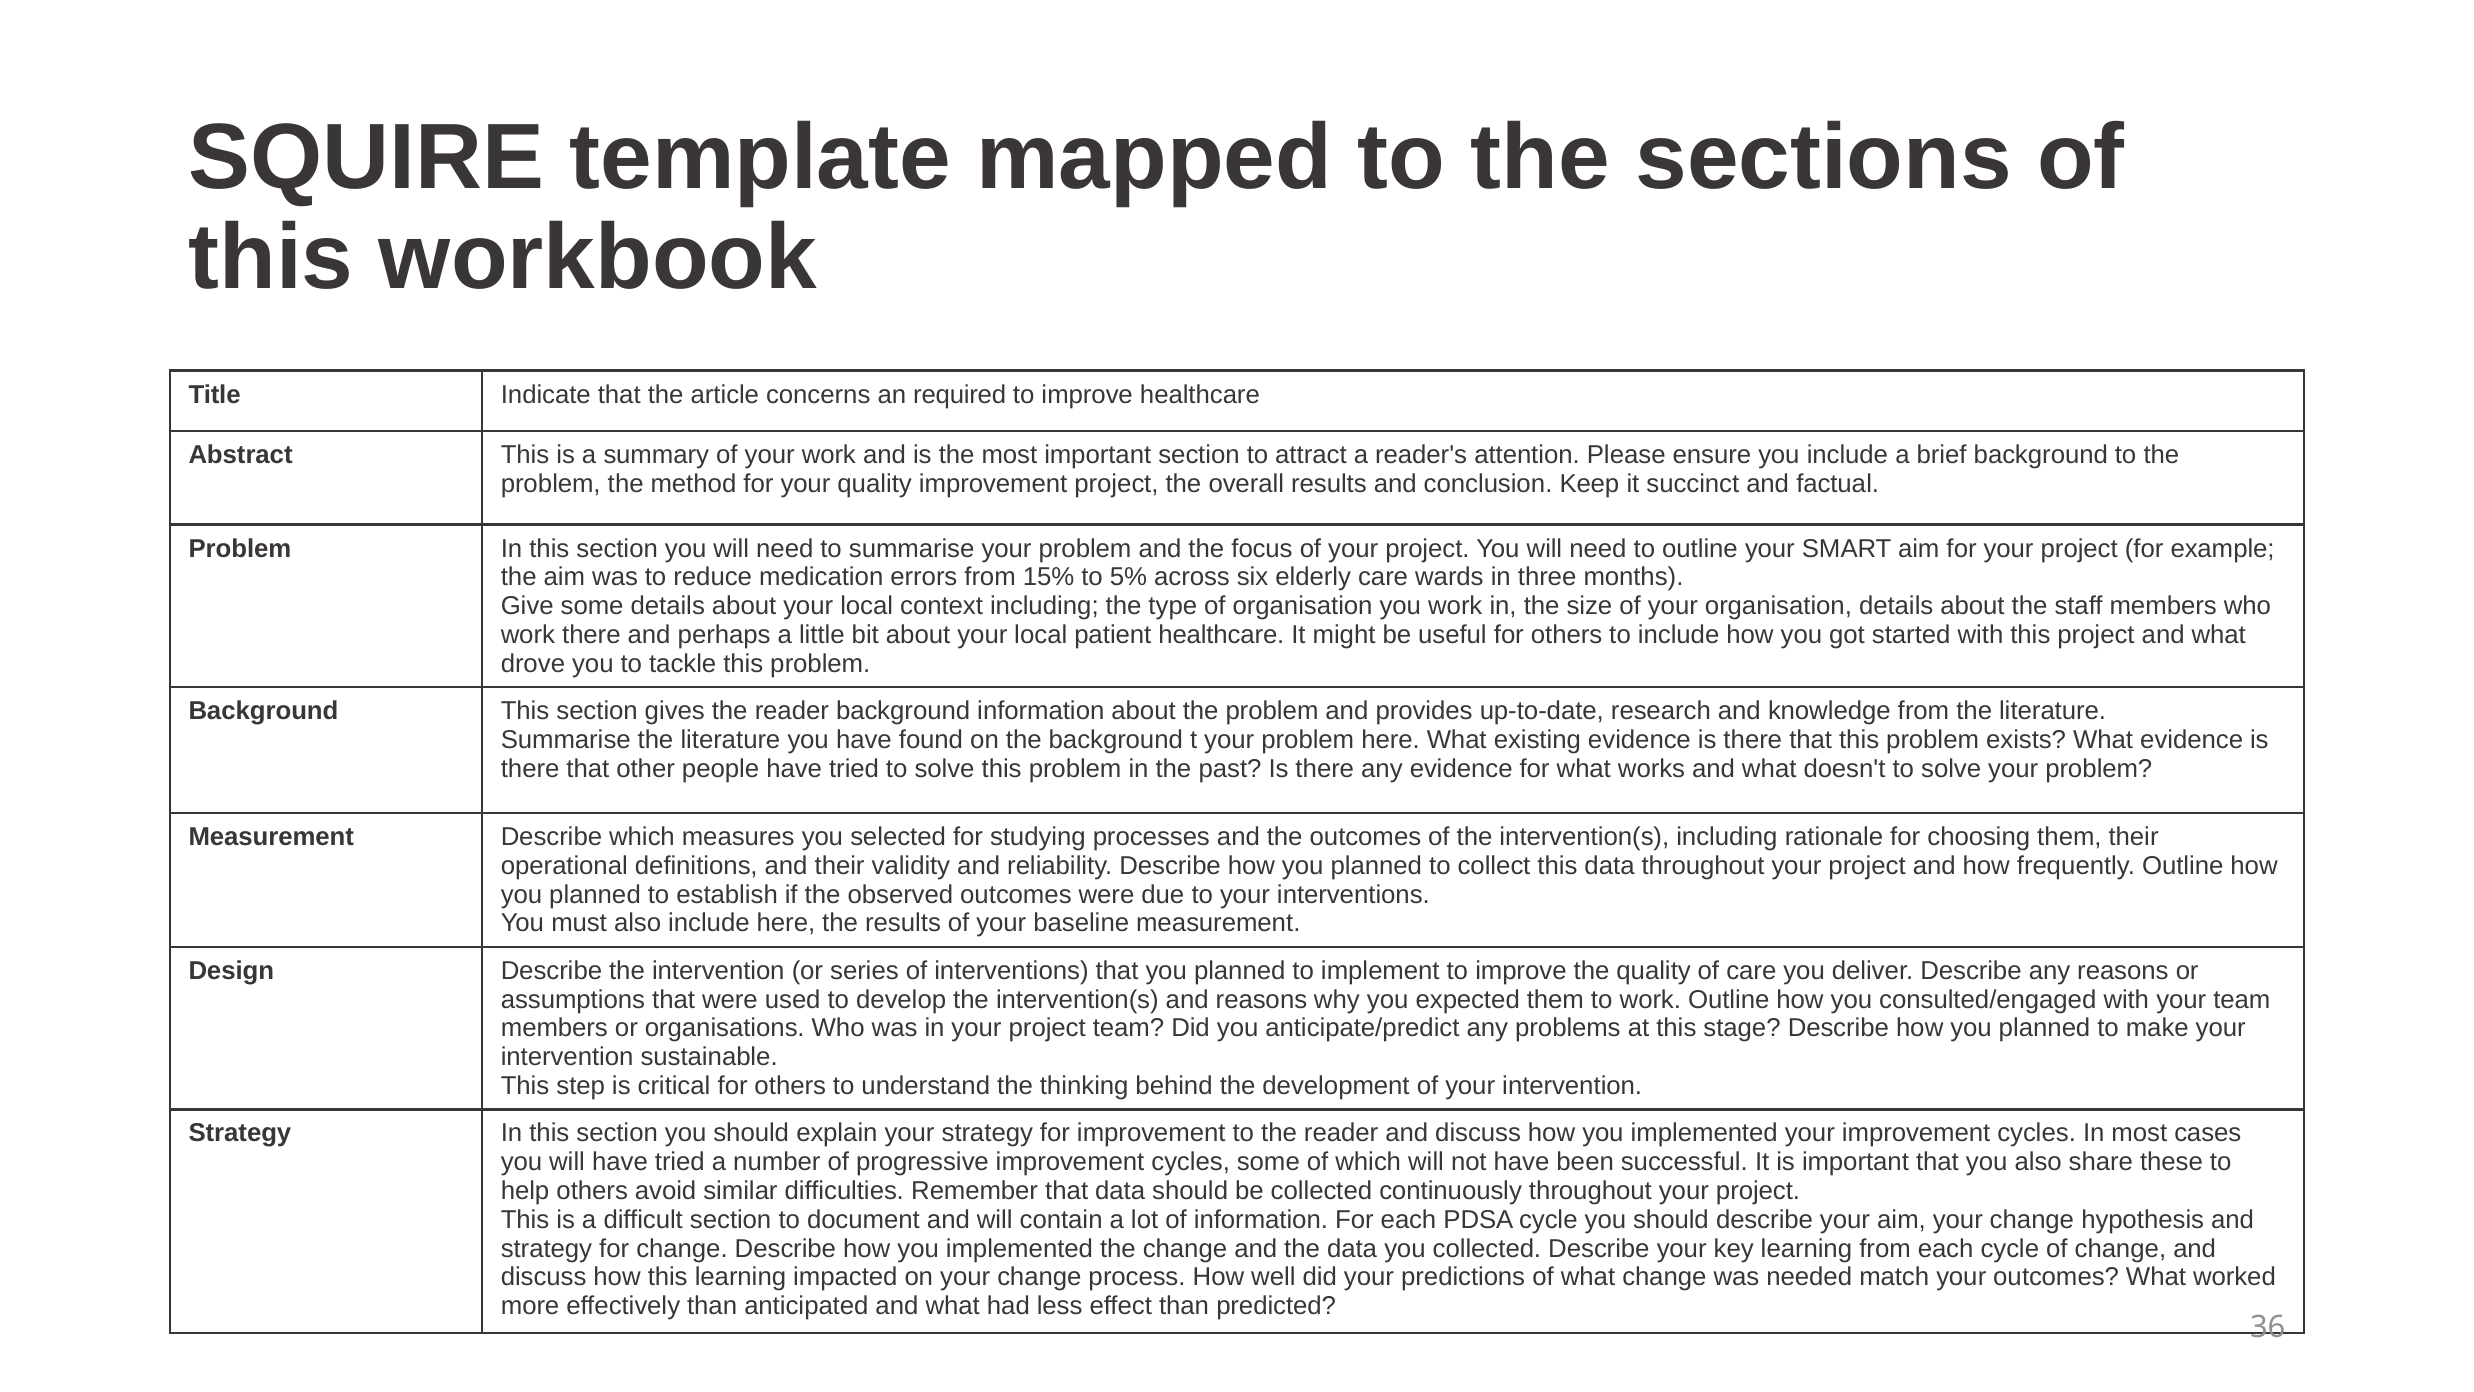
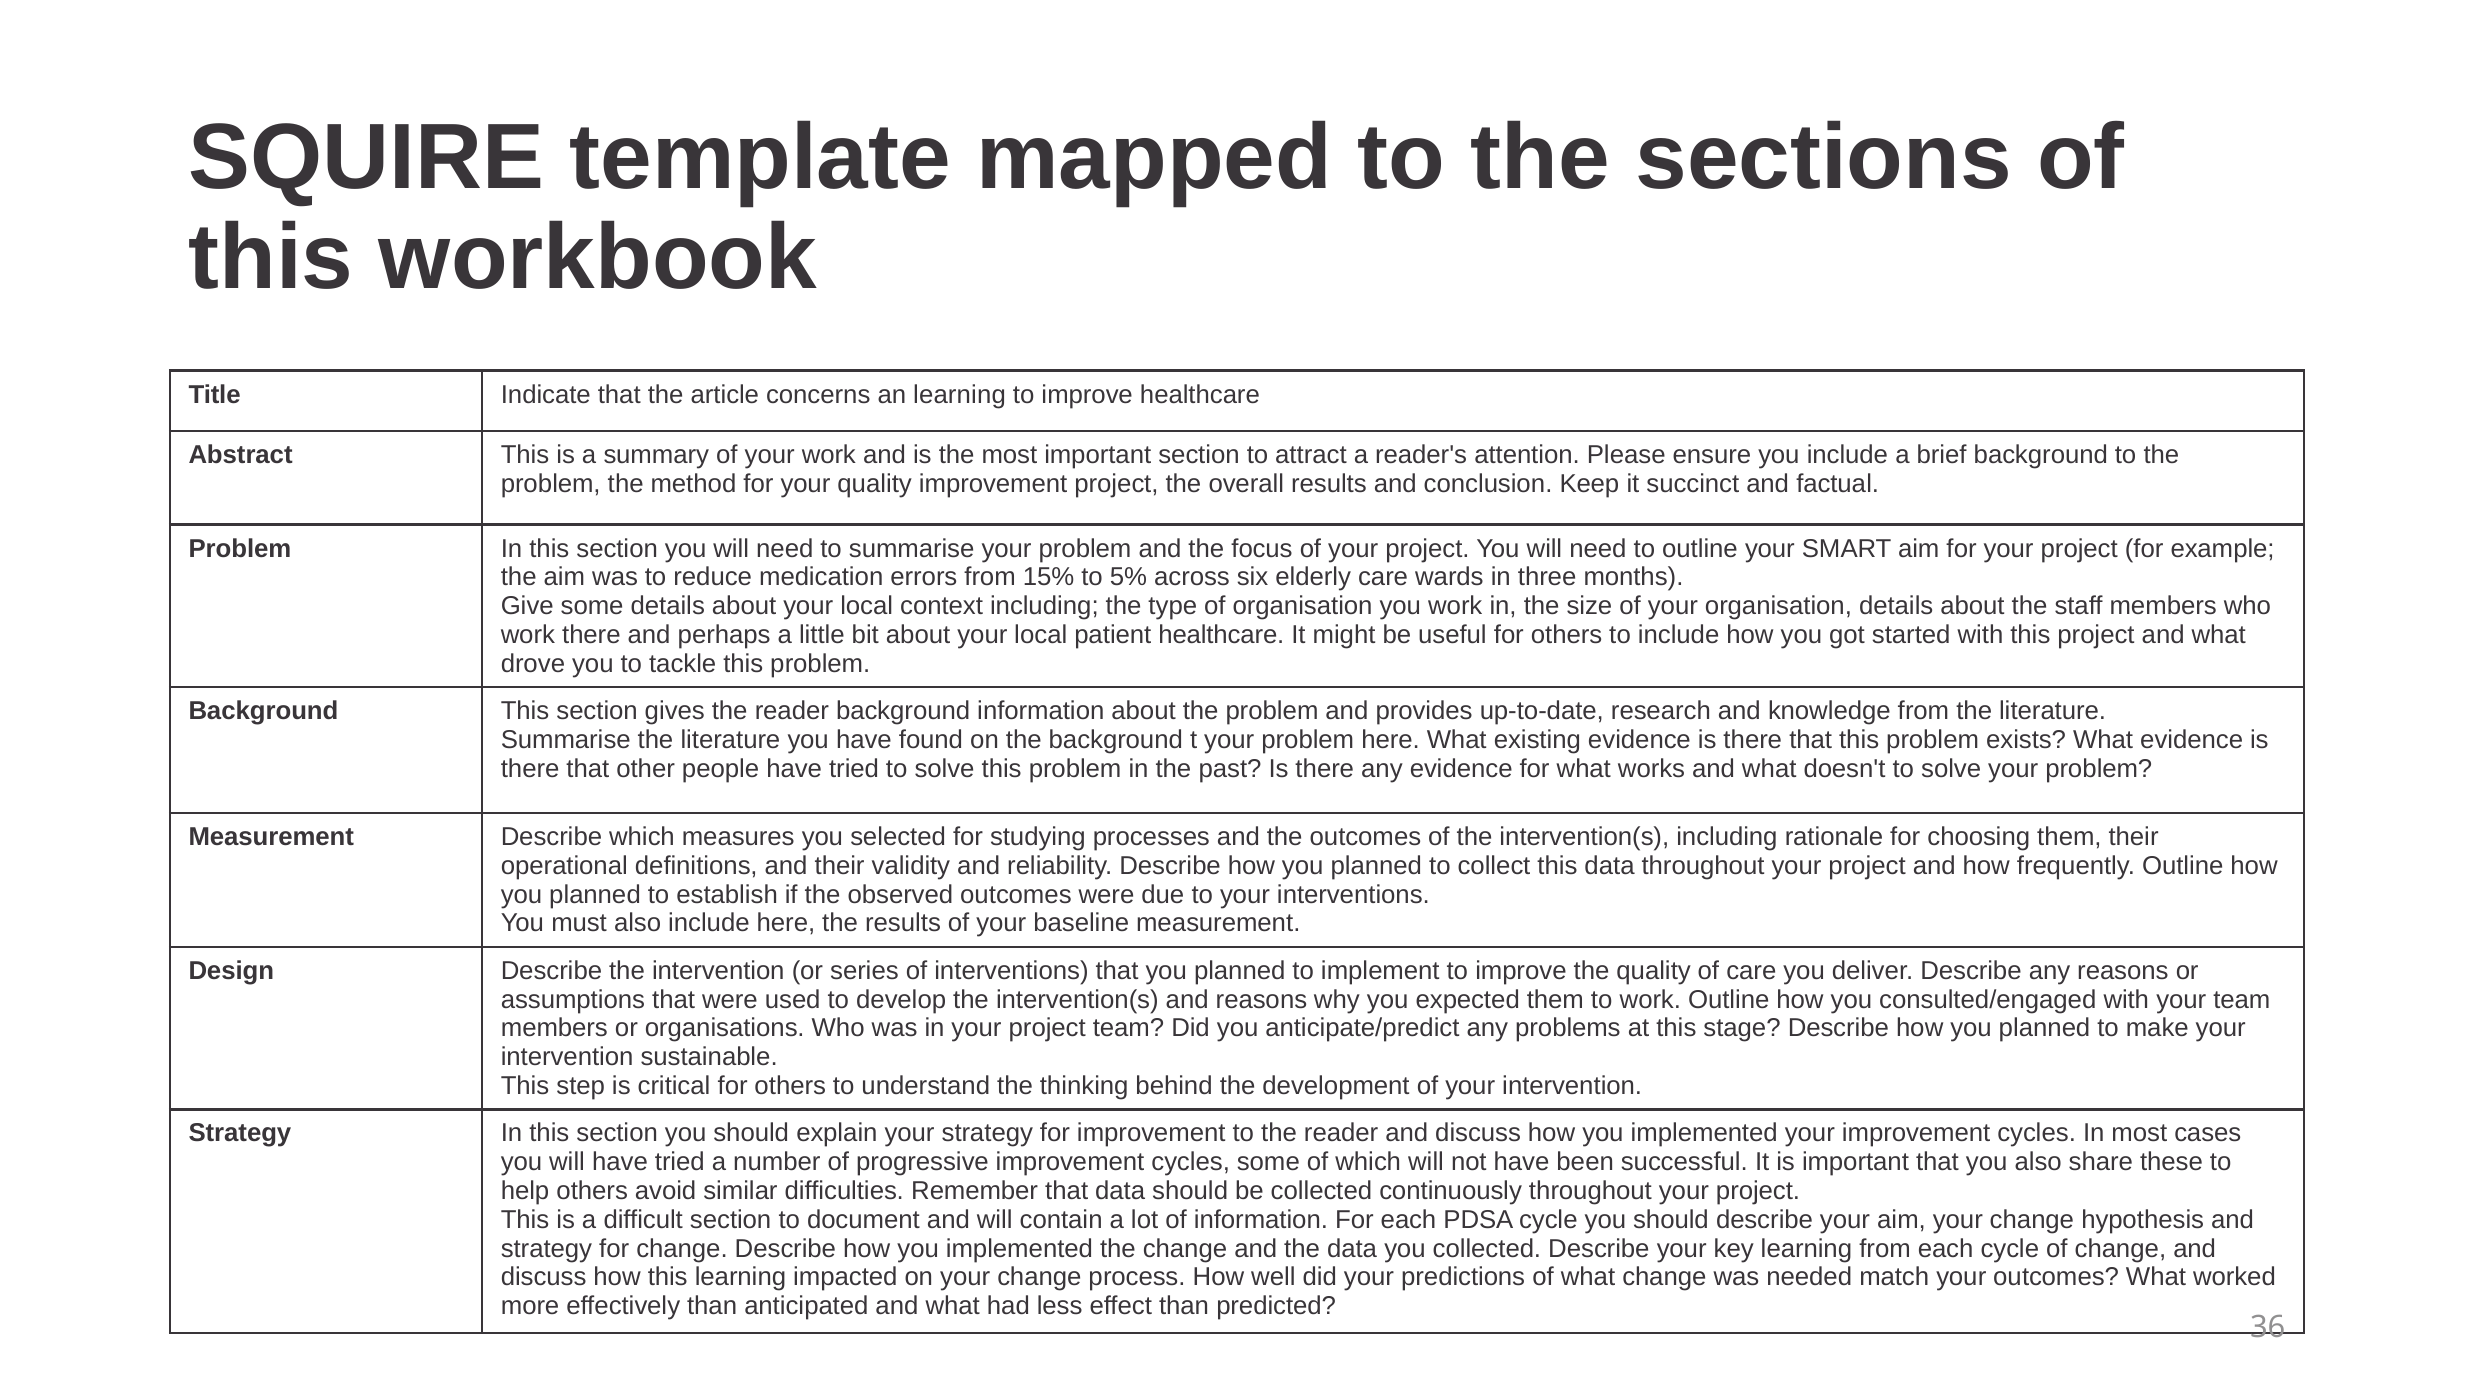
an required: required -> learning (960, 394)
